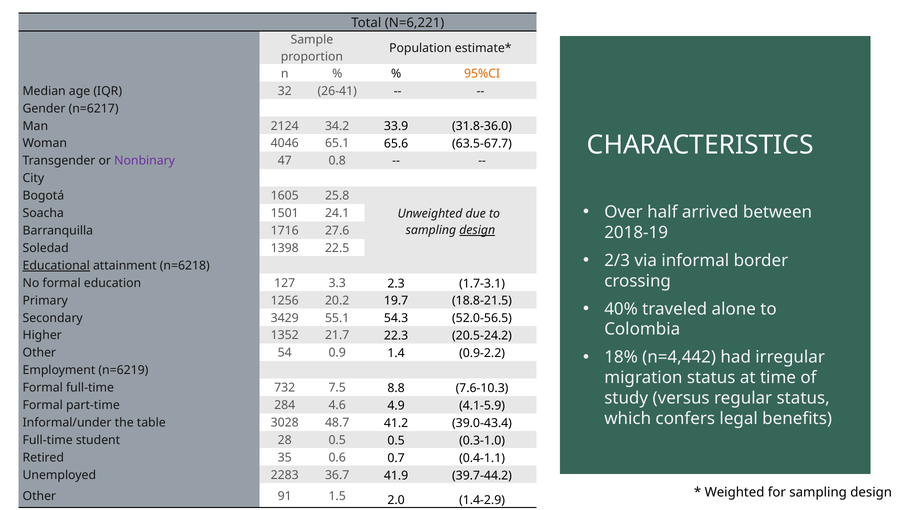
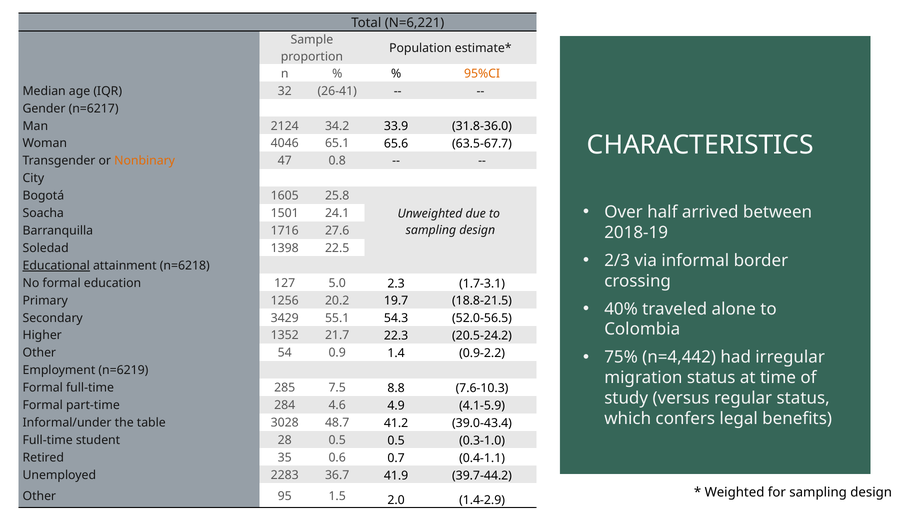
Nonbinary colour: purple -> orange (145, 161)
design underline: present -> none (477, 230)
3.3: 3.3 -> 5.0 (337, 283)
18%: 18% -> 75% (621, 357)
732: 732 -> 285 (285, 388)
91: 91 -> 95 (285, 496)
